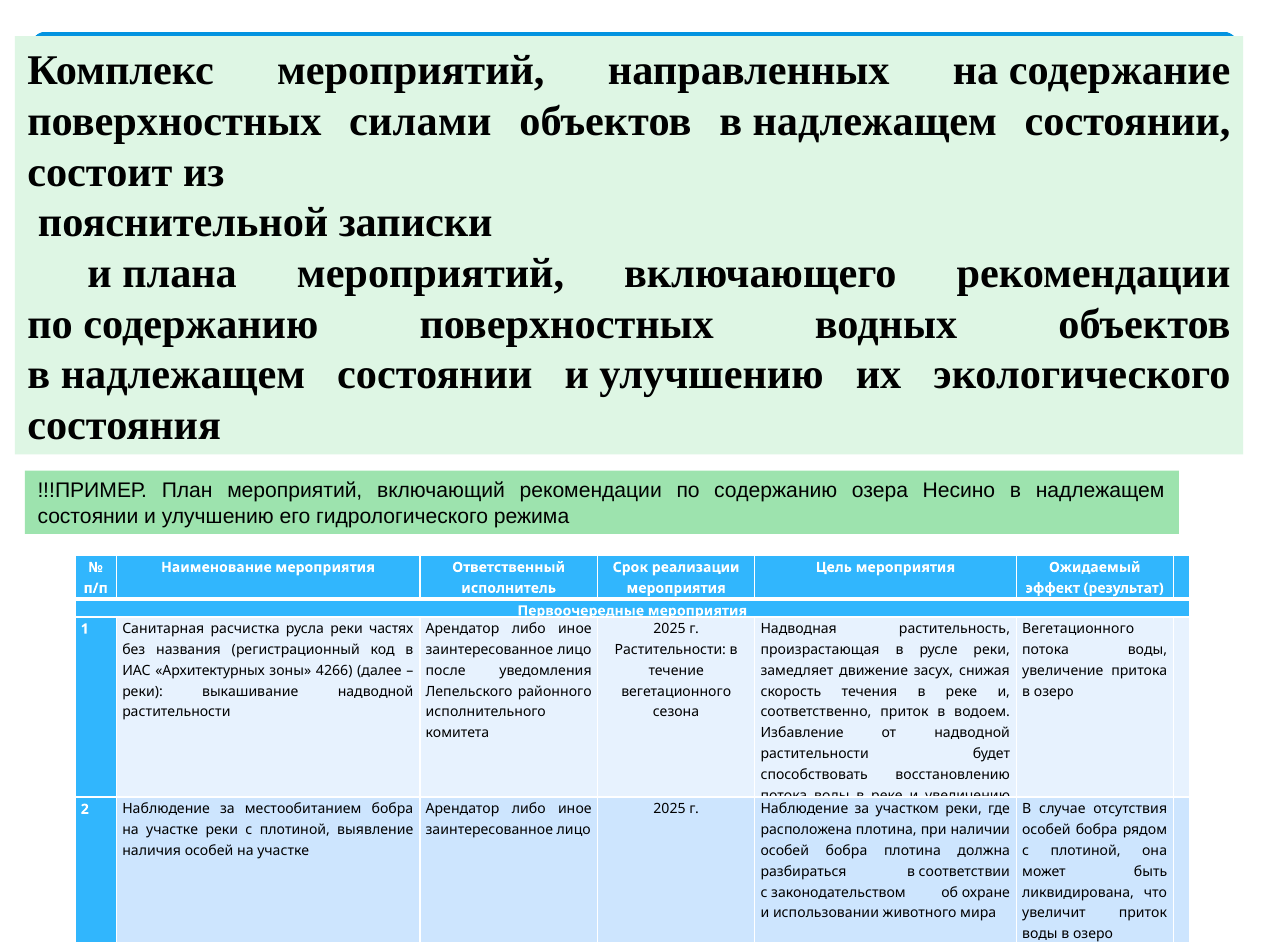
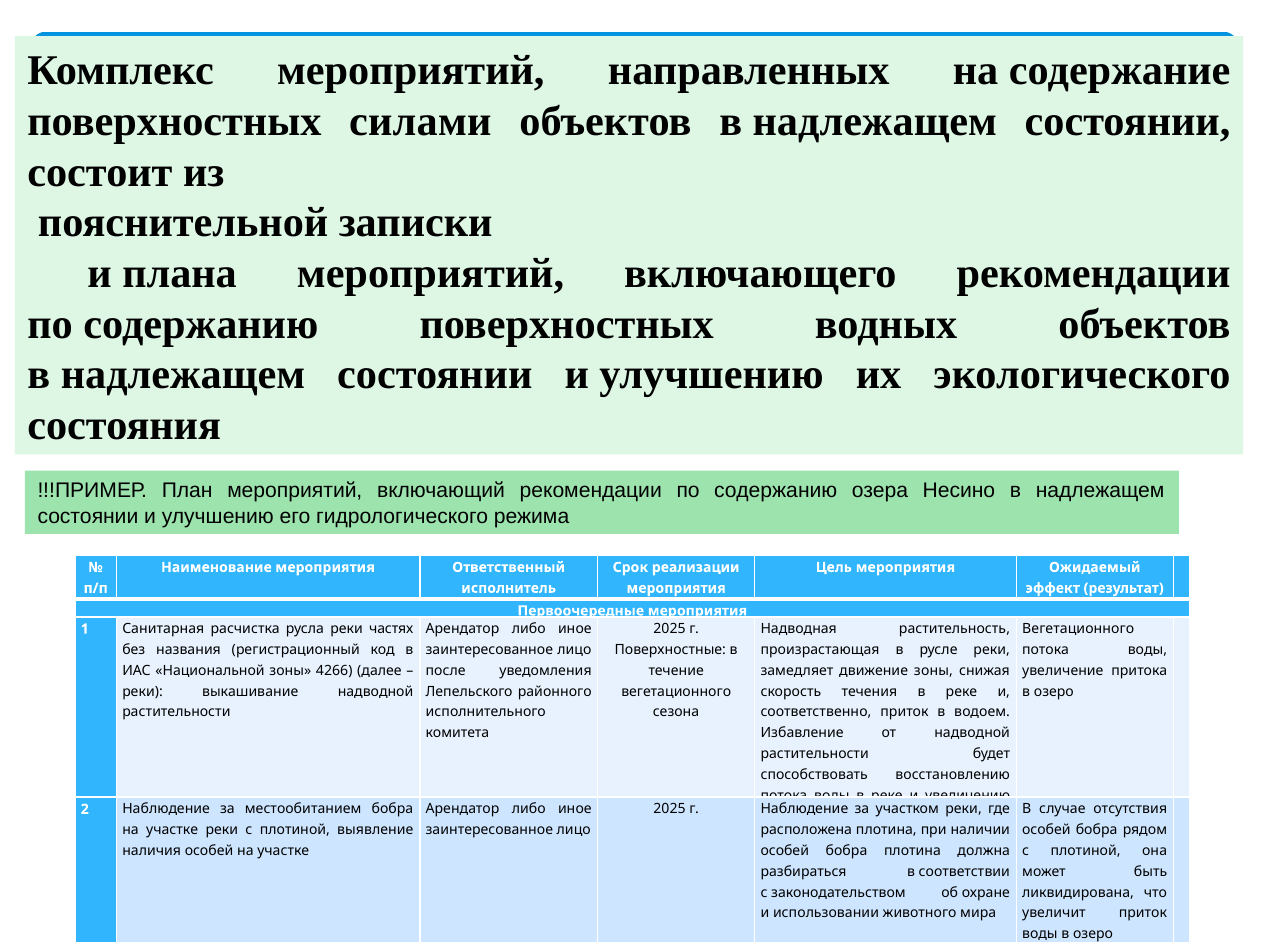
Растительности: Растительности -> Поверхностные (670, 650)
Архитектурных: Архитектурных -> Национальной (210, 671)
движение засух: засух -> зоны (933, 671)
